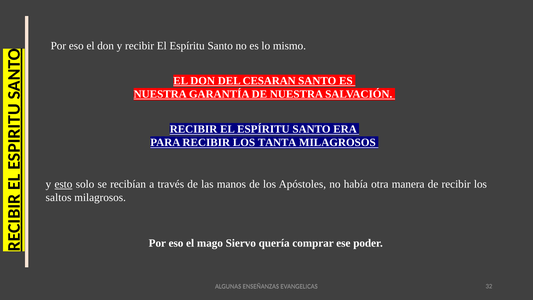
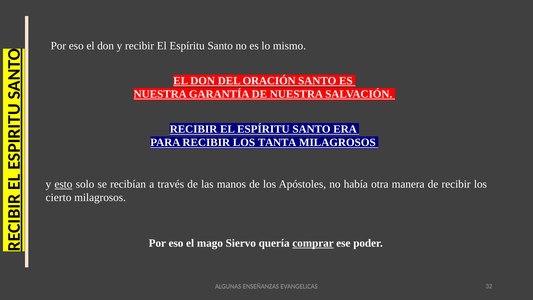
CESARAN: CESARAN -> ORACIÓN (269, 81)
saltos: saltos -> cierto (59, 197)
comprar underline: none -> present (313, 243)
